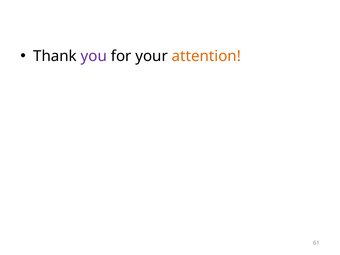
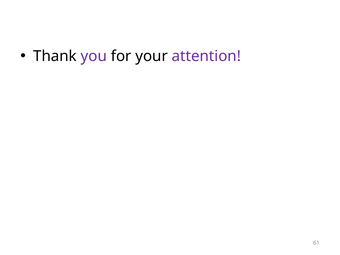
attention colour: orange -> purple (206, 56)
